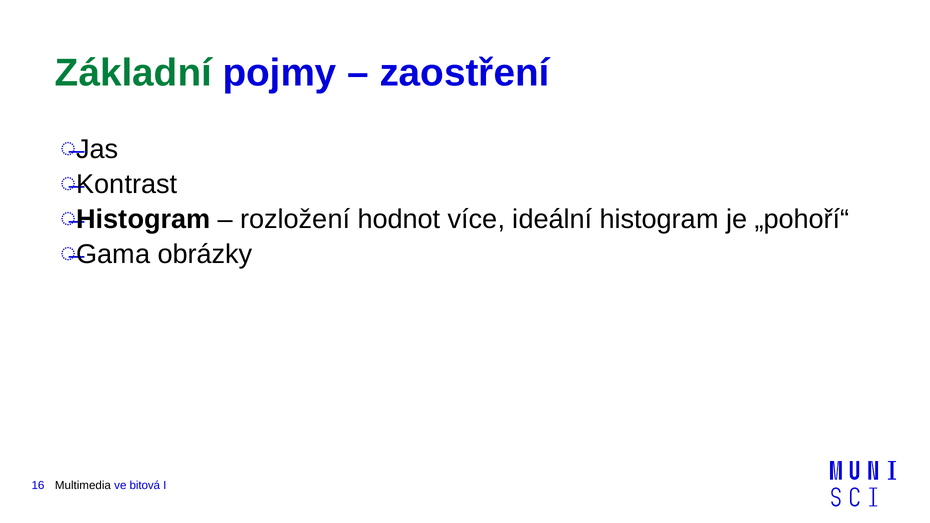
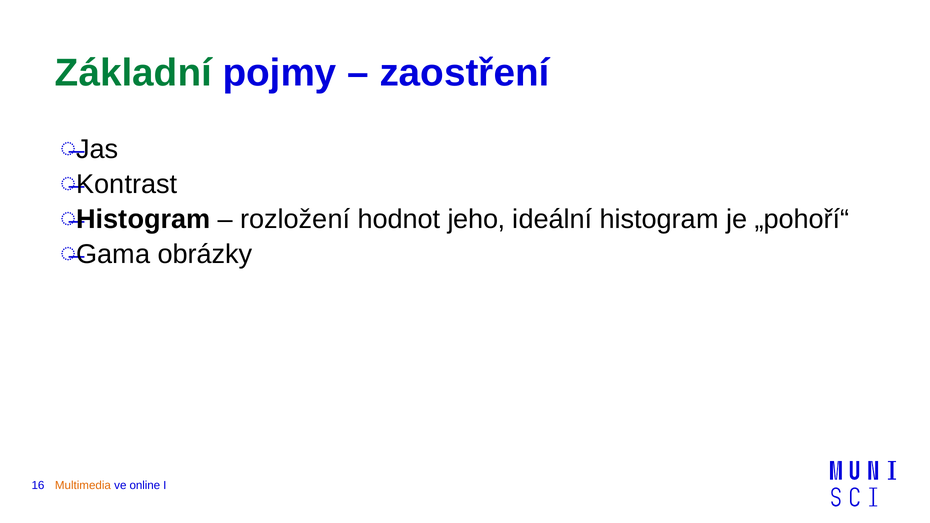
více: více -> jeho (477, 219)
Multimedia colour: black -> orange (83, 485)
bitová: bitová -> online (145, 485)
